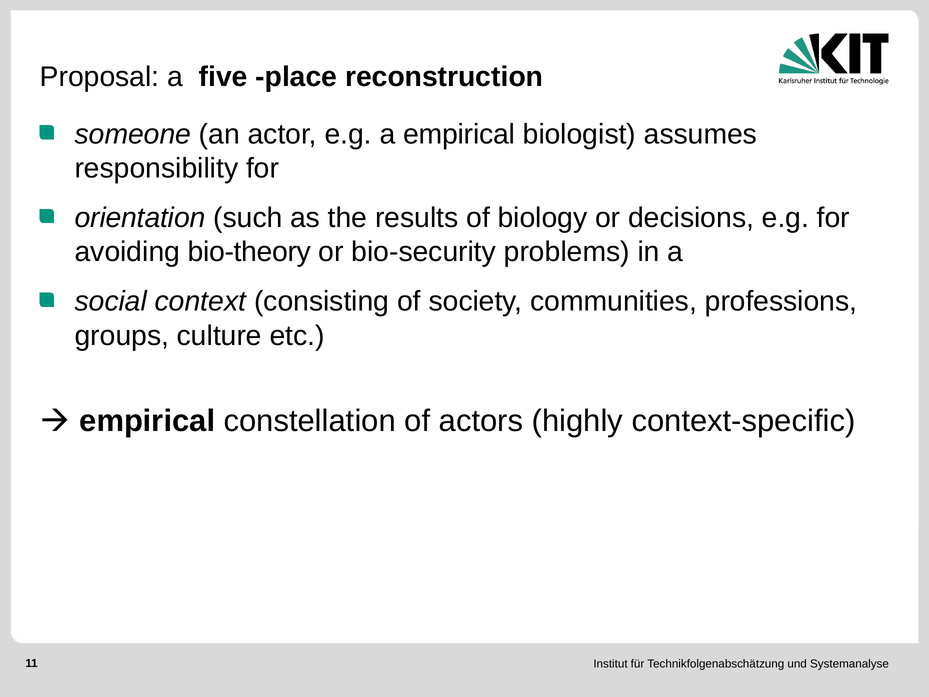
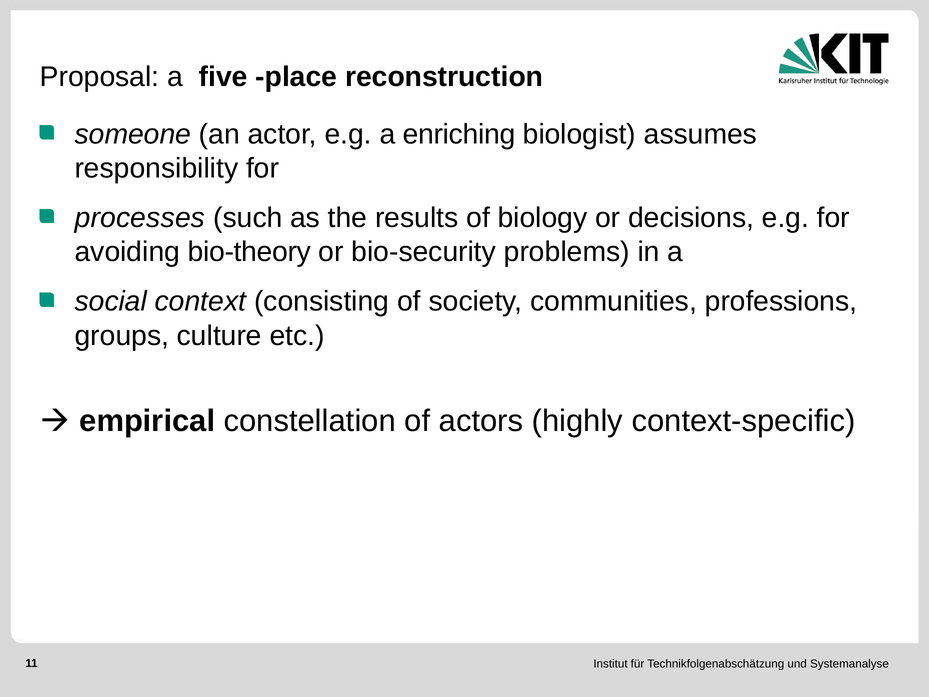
a empirical: empirical -> enriching (459, 134)
orientation: orientation -> processes (140, 218)
